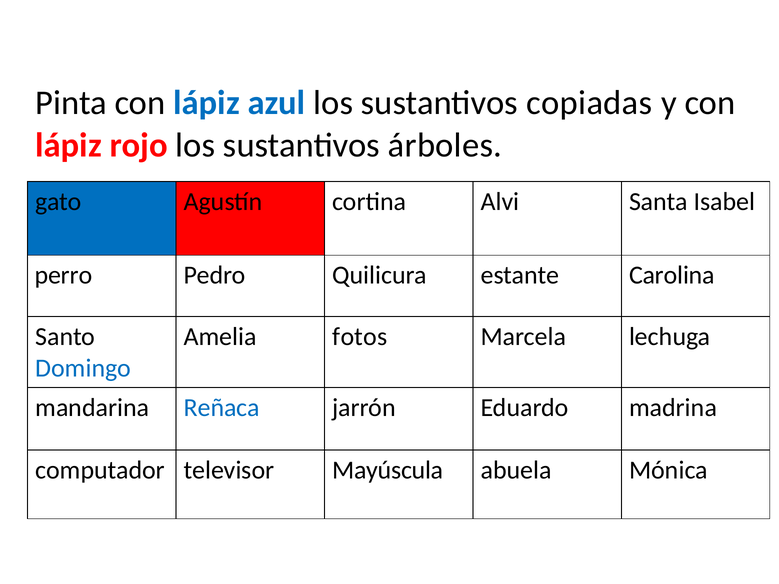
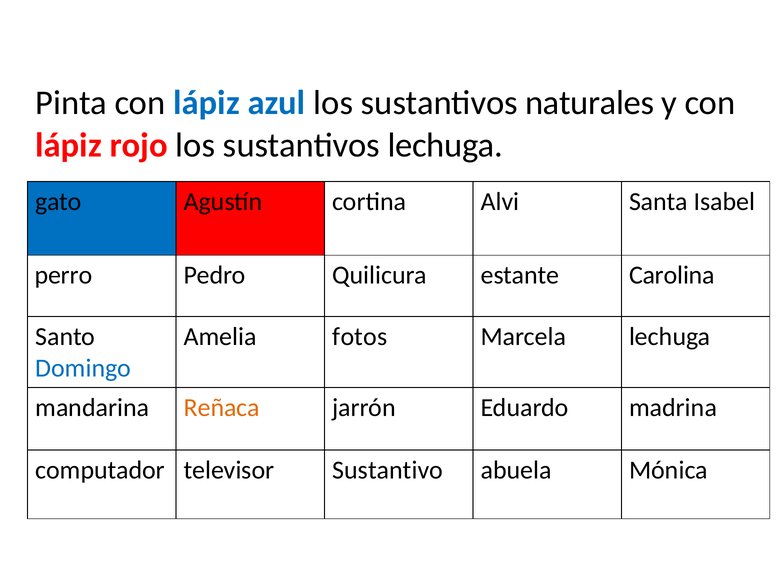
copiadas: copiadas -> naturales (590, 103)
sustantivos árboles: árboles -> lechuga (445, 145)
Reñaca colour: blue -> orange (222, 408)
Mayúscula: Mayúscula -> Sustantivo (388, 470)
